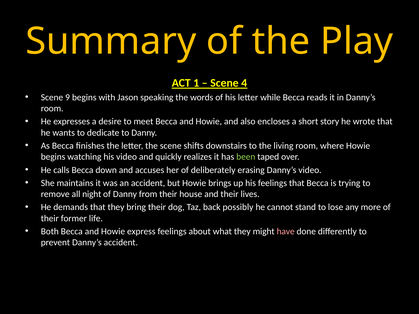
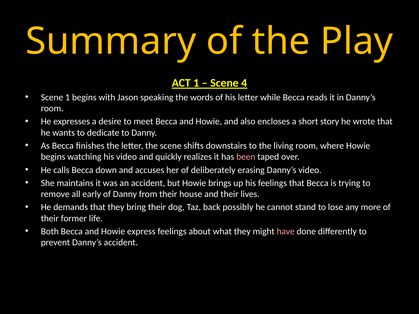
Scene 9: 9 -> 1 (68, 97)
been colour: light green -> pink (246, 157)
night: night -> early (92, 194)
